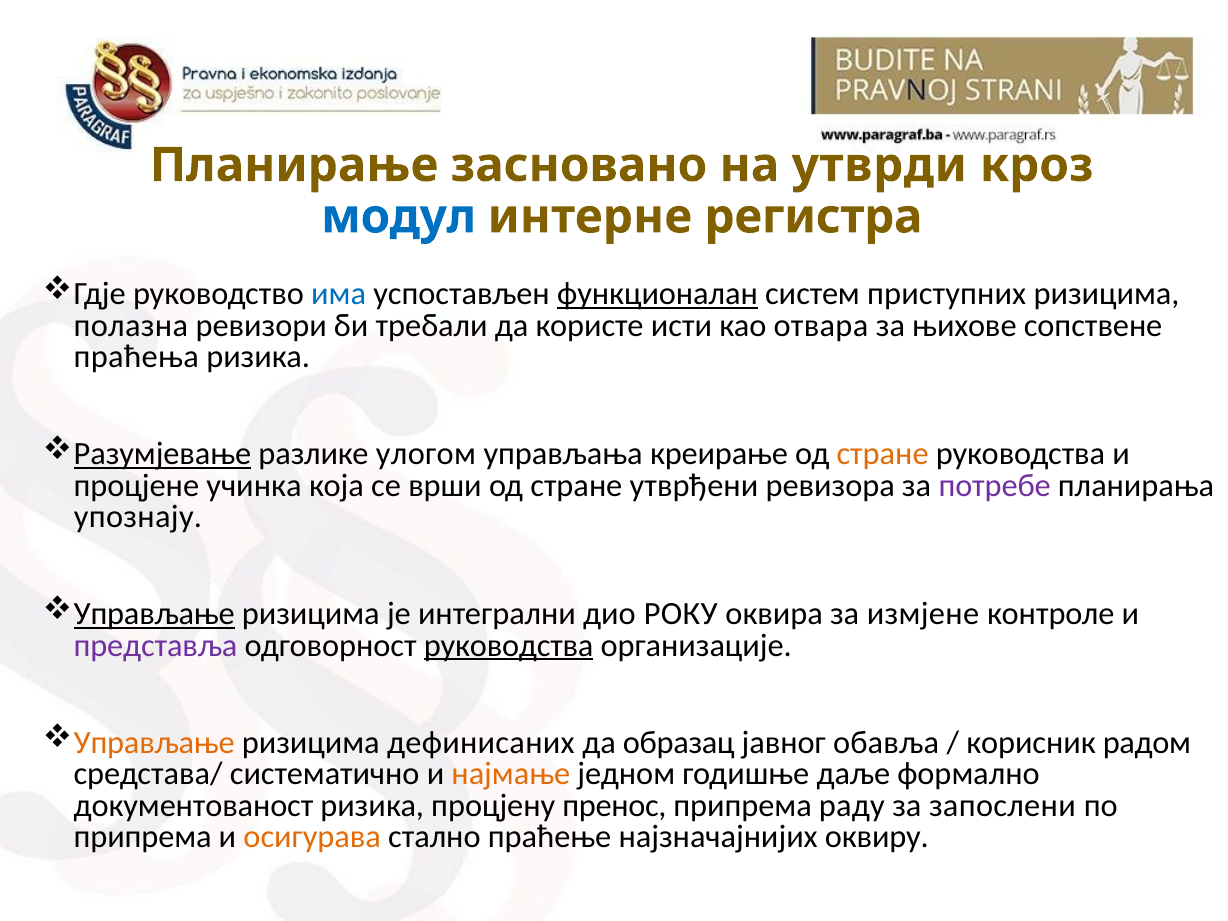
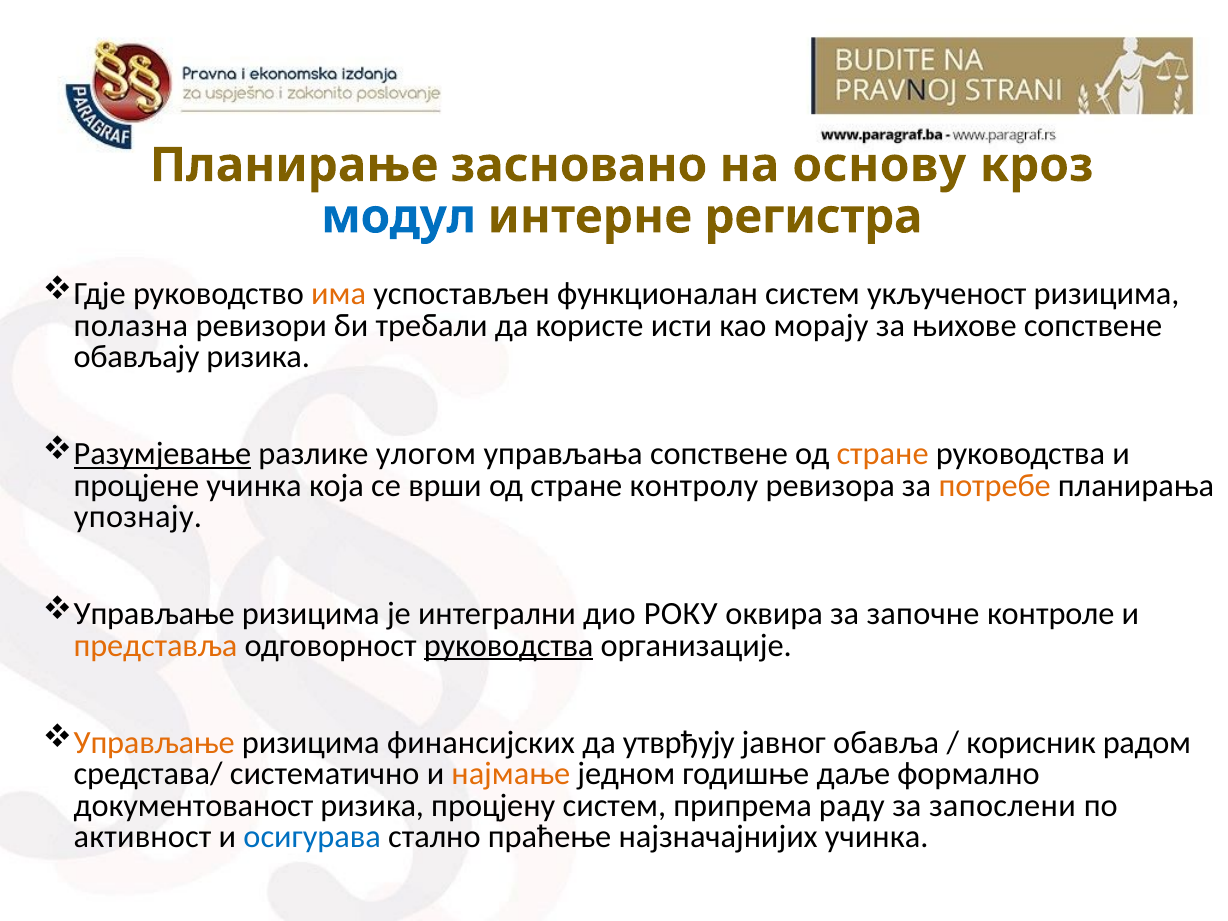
утврди: утврди -> основу (879, 165)
има colour: blue -> orange (339, 294)
функционалан underline: present -> none (658, 294)
приступних: приступних -> укљученост (947, 294)
отвара: отвара -> морају (821, 325)
праћења: праћења -> обављају (137, 357)
управљања креирање: креирање -> сопствене (719, 454)
утврђени: утврђени -> контролу (694, 485)
потребе colour: purple -> orange (995, 485)
Управљање underline: present -> none (154, 614)
измјене: измјене -> започне (923, 614)
представља colour: purple -> orange (156, 645)
дефинисаних: дефинисаних -> финансијских (481, 742)
образац: образац -> утврђују (679, 742)
процјену пренос: пренос -> систем (614, 805)
припрема: припрема -> активност (143, 837)
осигурава colour: orange -> blue (312, 837)
најзначајнијих оквиру: оквиру -> учинка (877, 837)
